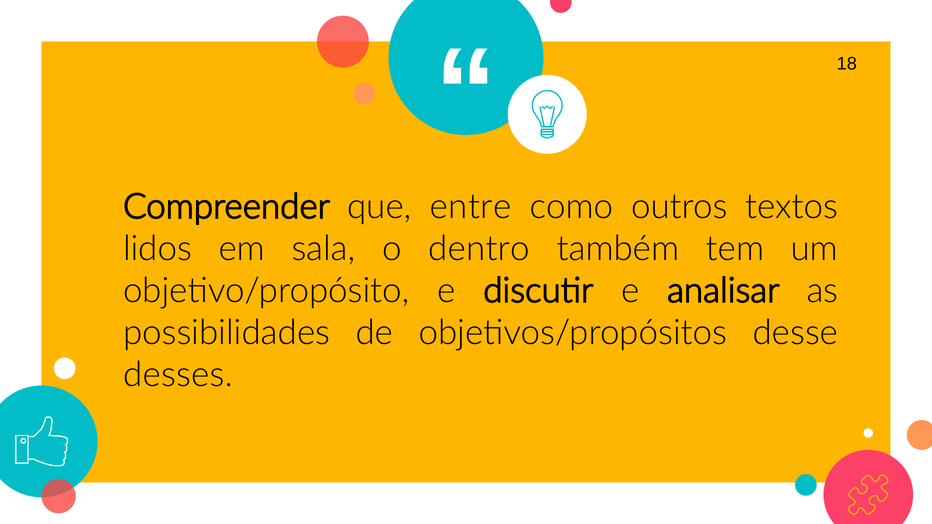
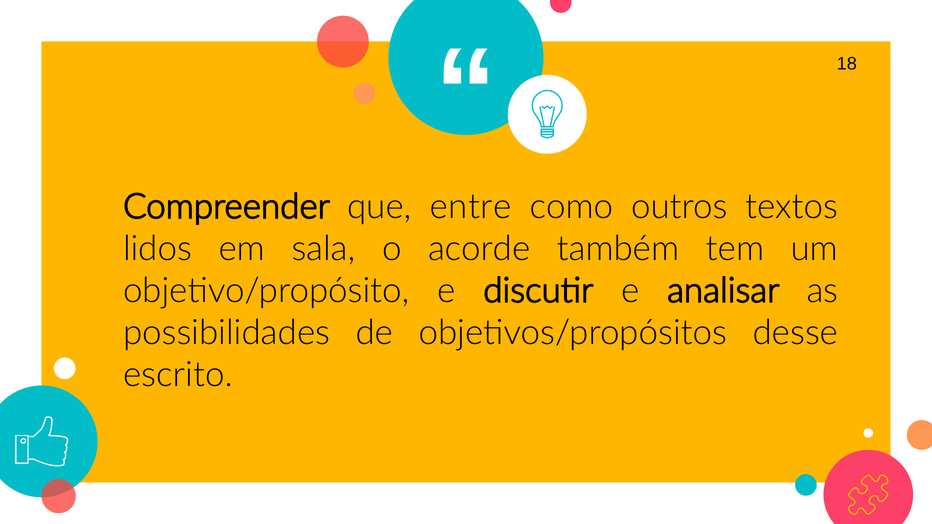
dentro: dentro -> acorde (479, 249)
desses: desses -> escrito (178, 375)
